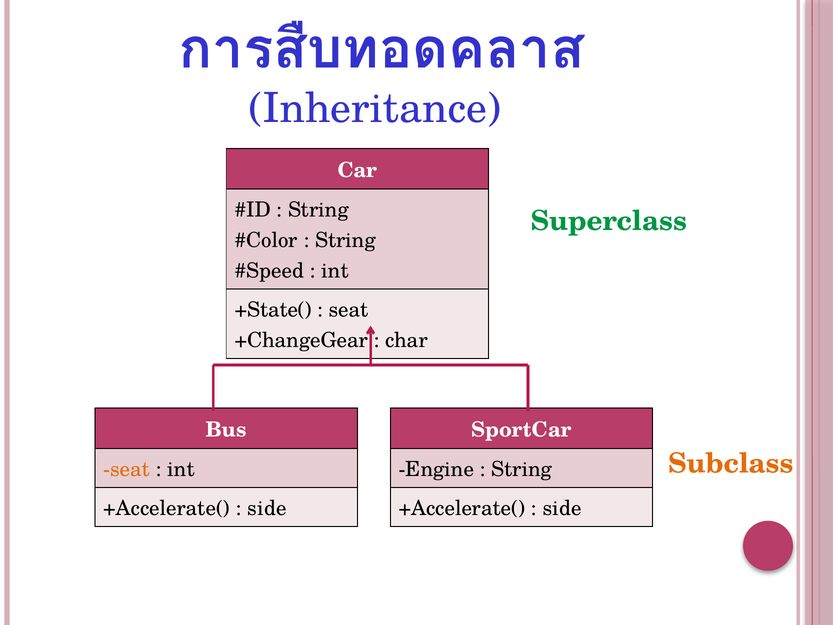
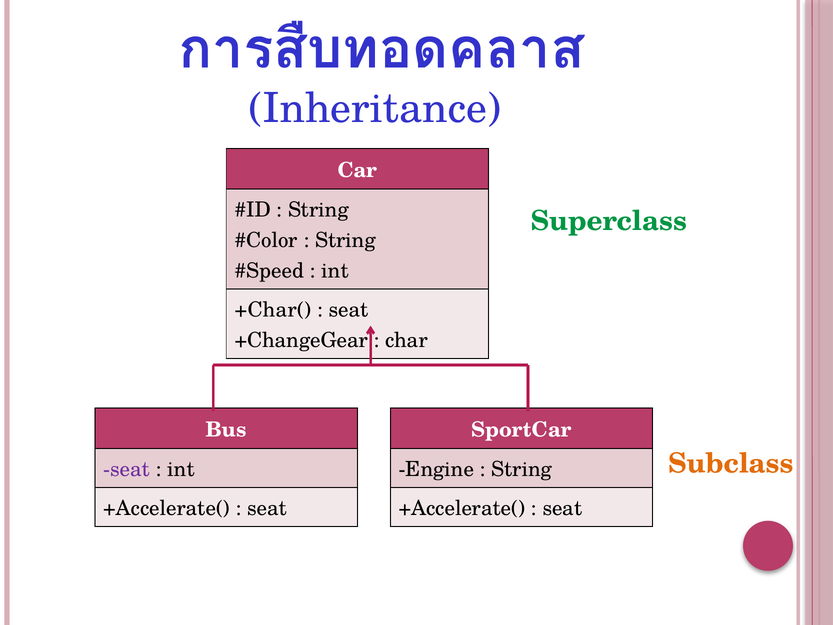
+State(: +State( -> +Char( (273, 310)
seat colour: orange -> purple (127, 469)
side: side -> seat (267, 508)
side: side -> seat (562, 508)
